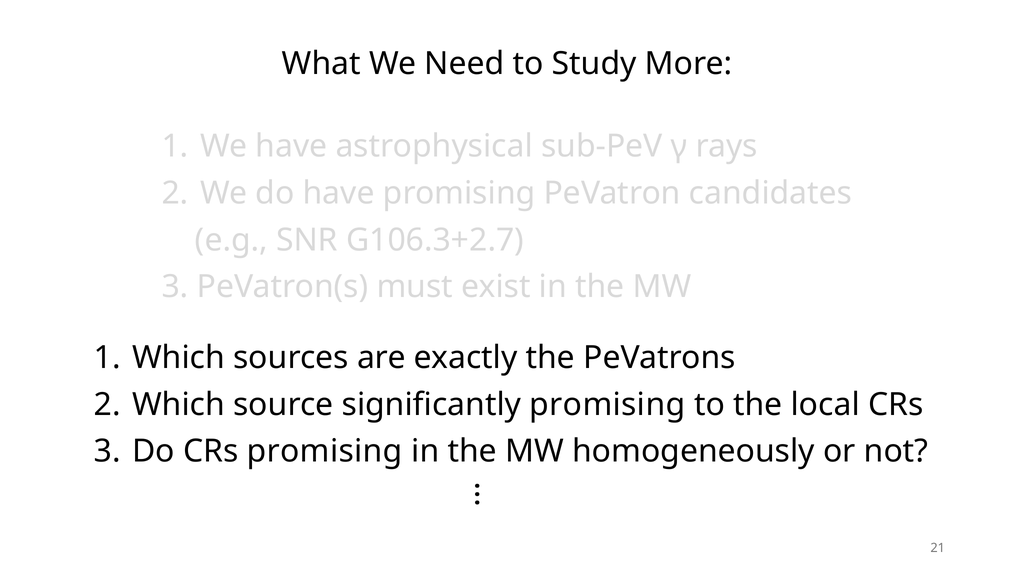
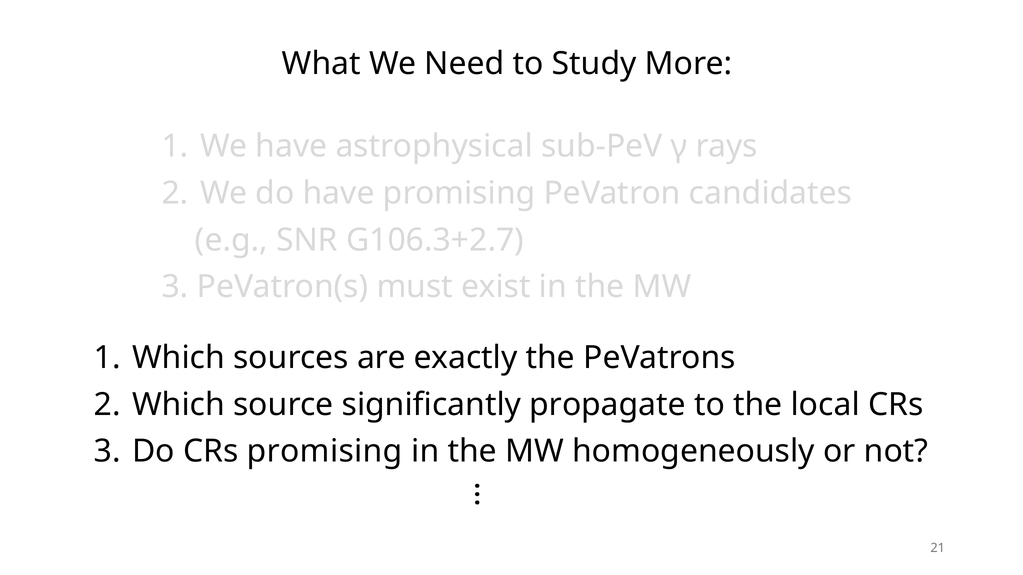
significantly promising: promising -> propagate (608, 405)
